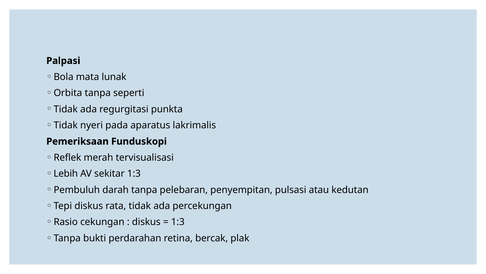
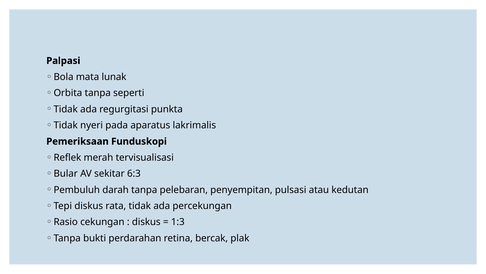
Lebih: Lebih -> Bular (66, 173)
sekitar 1:3: 1:3 -> 6:3 (134, 173)
